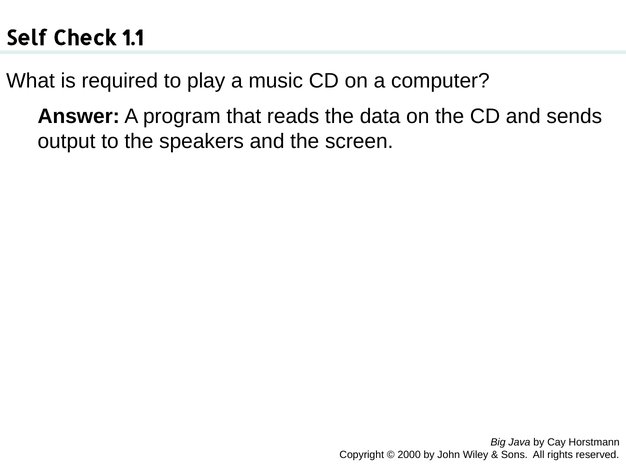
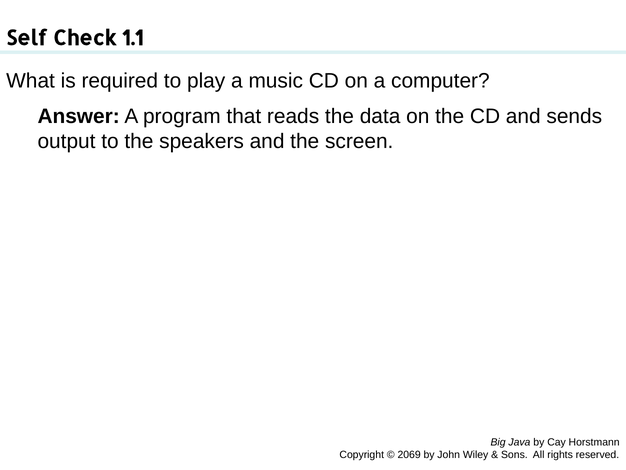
2000: 2000 -> 2069 (409, 454)
